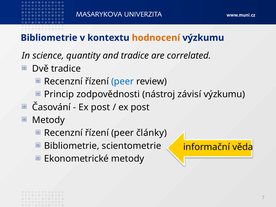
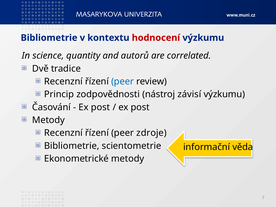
hodnocení colour: orange -> red (156, 38)
and tradice: tradice -> autorů (135, 56)
články: články -> zdroje (152, 133)
